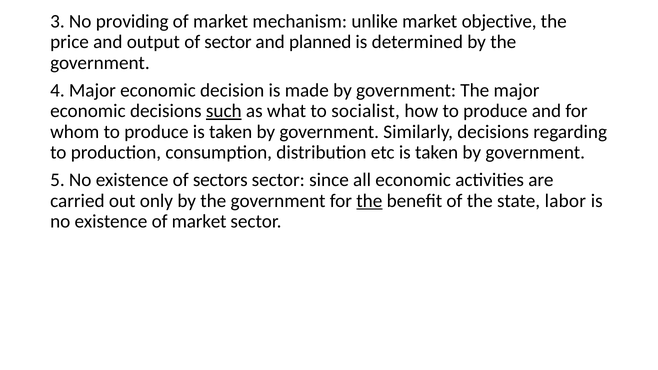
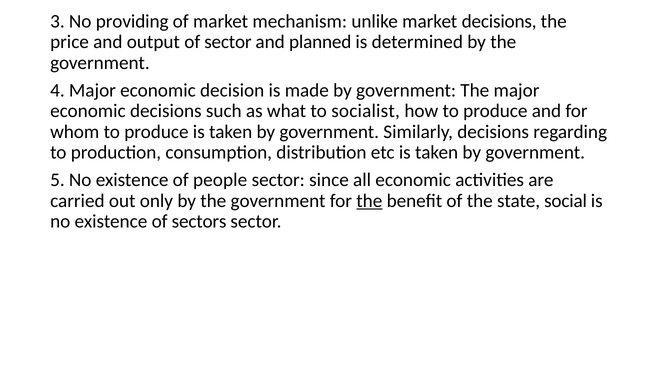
market objective: objective -> decisions (499, 21)
such underline: present -> none (224, 111)
sectors: sectors -> people (220, 180)
labor: labor -> social (566, 201)
existence of market: market -> sectors (199, 222)
